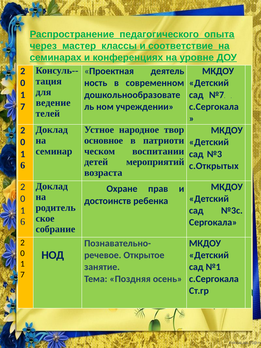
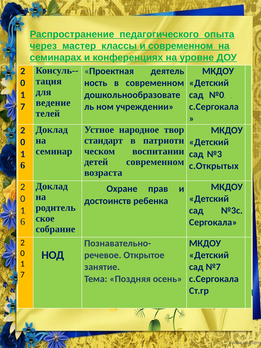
и соответствие: соответствие -> современном (181, 46)
№7: №7 -> №0 (217, 95)
основное: основное -> стандарт (104, 141)
детей мероприятий: мероприятий -> современном (155, 162)
№1: №1 -> №7 (213, 267)
